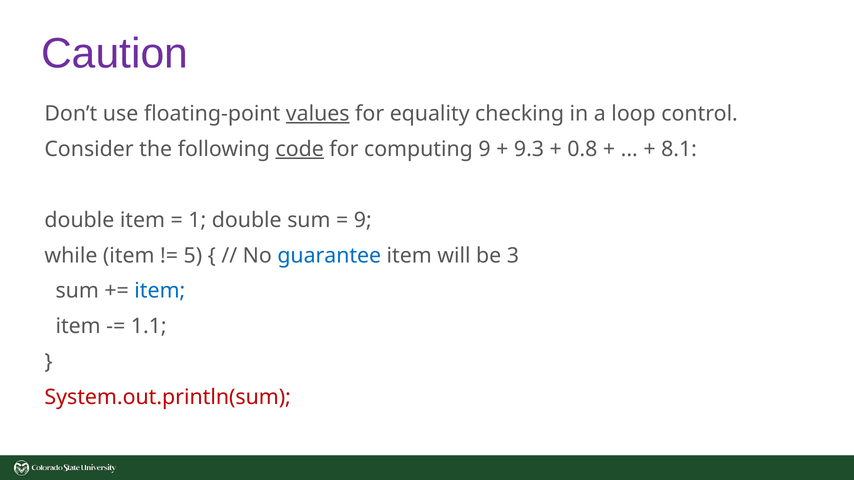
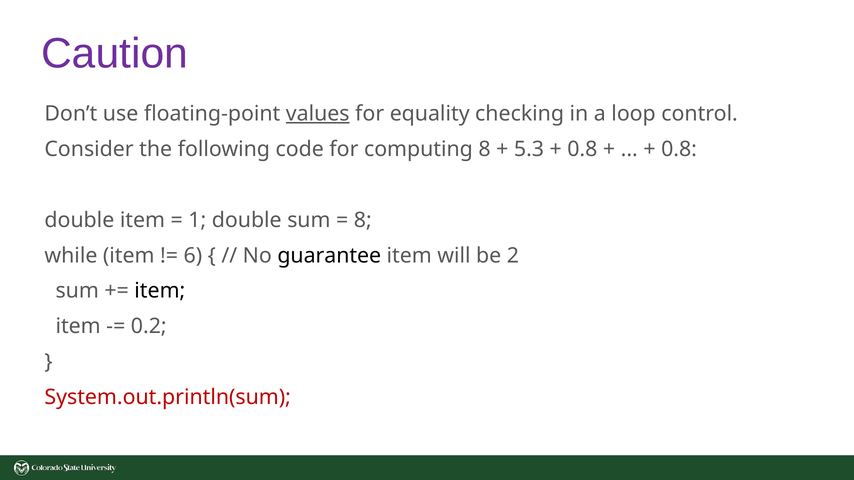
code underline: present -> none (300, 149)
computing 9: 9 -> 8 (485, 149)
9.3: 9.3 -> 5.3 (529, 149)
8.1: 8.1 -> 0.8 (679, 149)
9: 9 -> 8 (363, 220)
5: 5 -> 6 (193, 256)
guarantee colour: blue -> black (329, 256)
3: 3 -> 2 (513, 256)
item colour: blue -> black (160, 291)
1.1: 1.1 -> 0.2 (149, 327)
